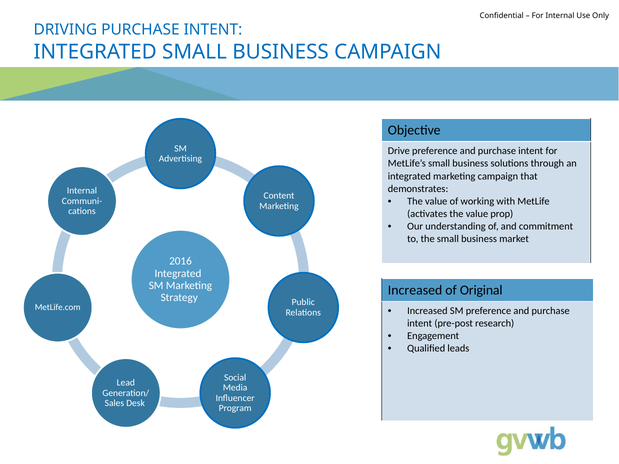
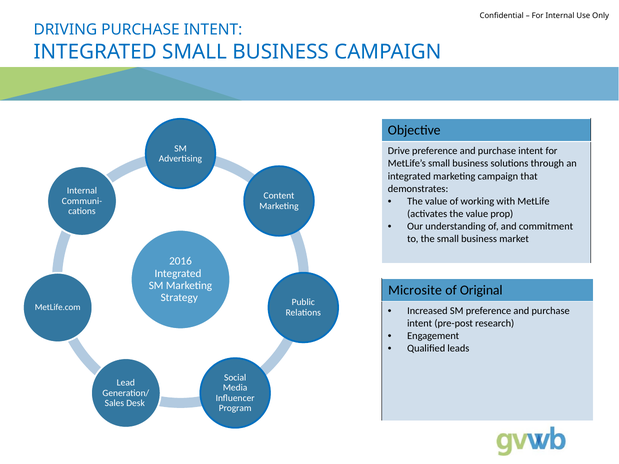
Increased: Increased -> Microsite (415, 290)
